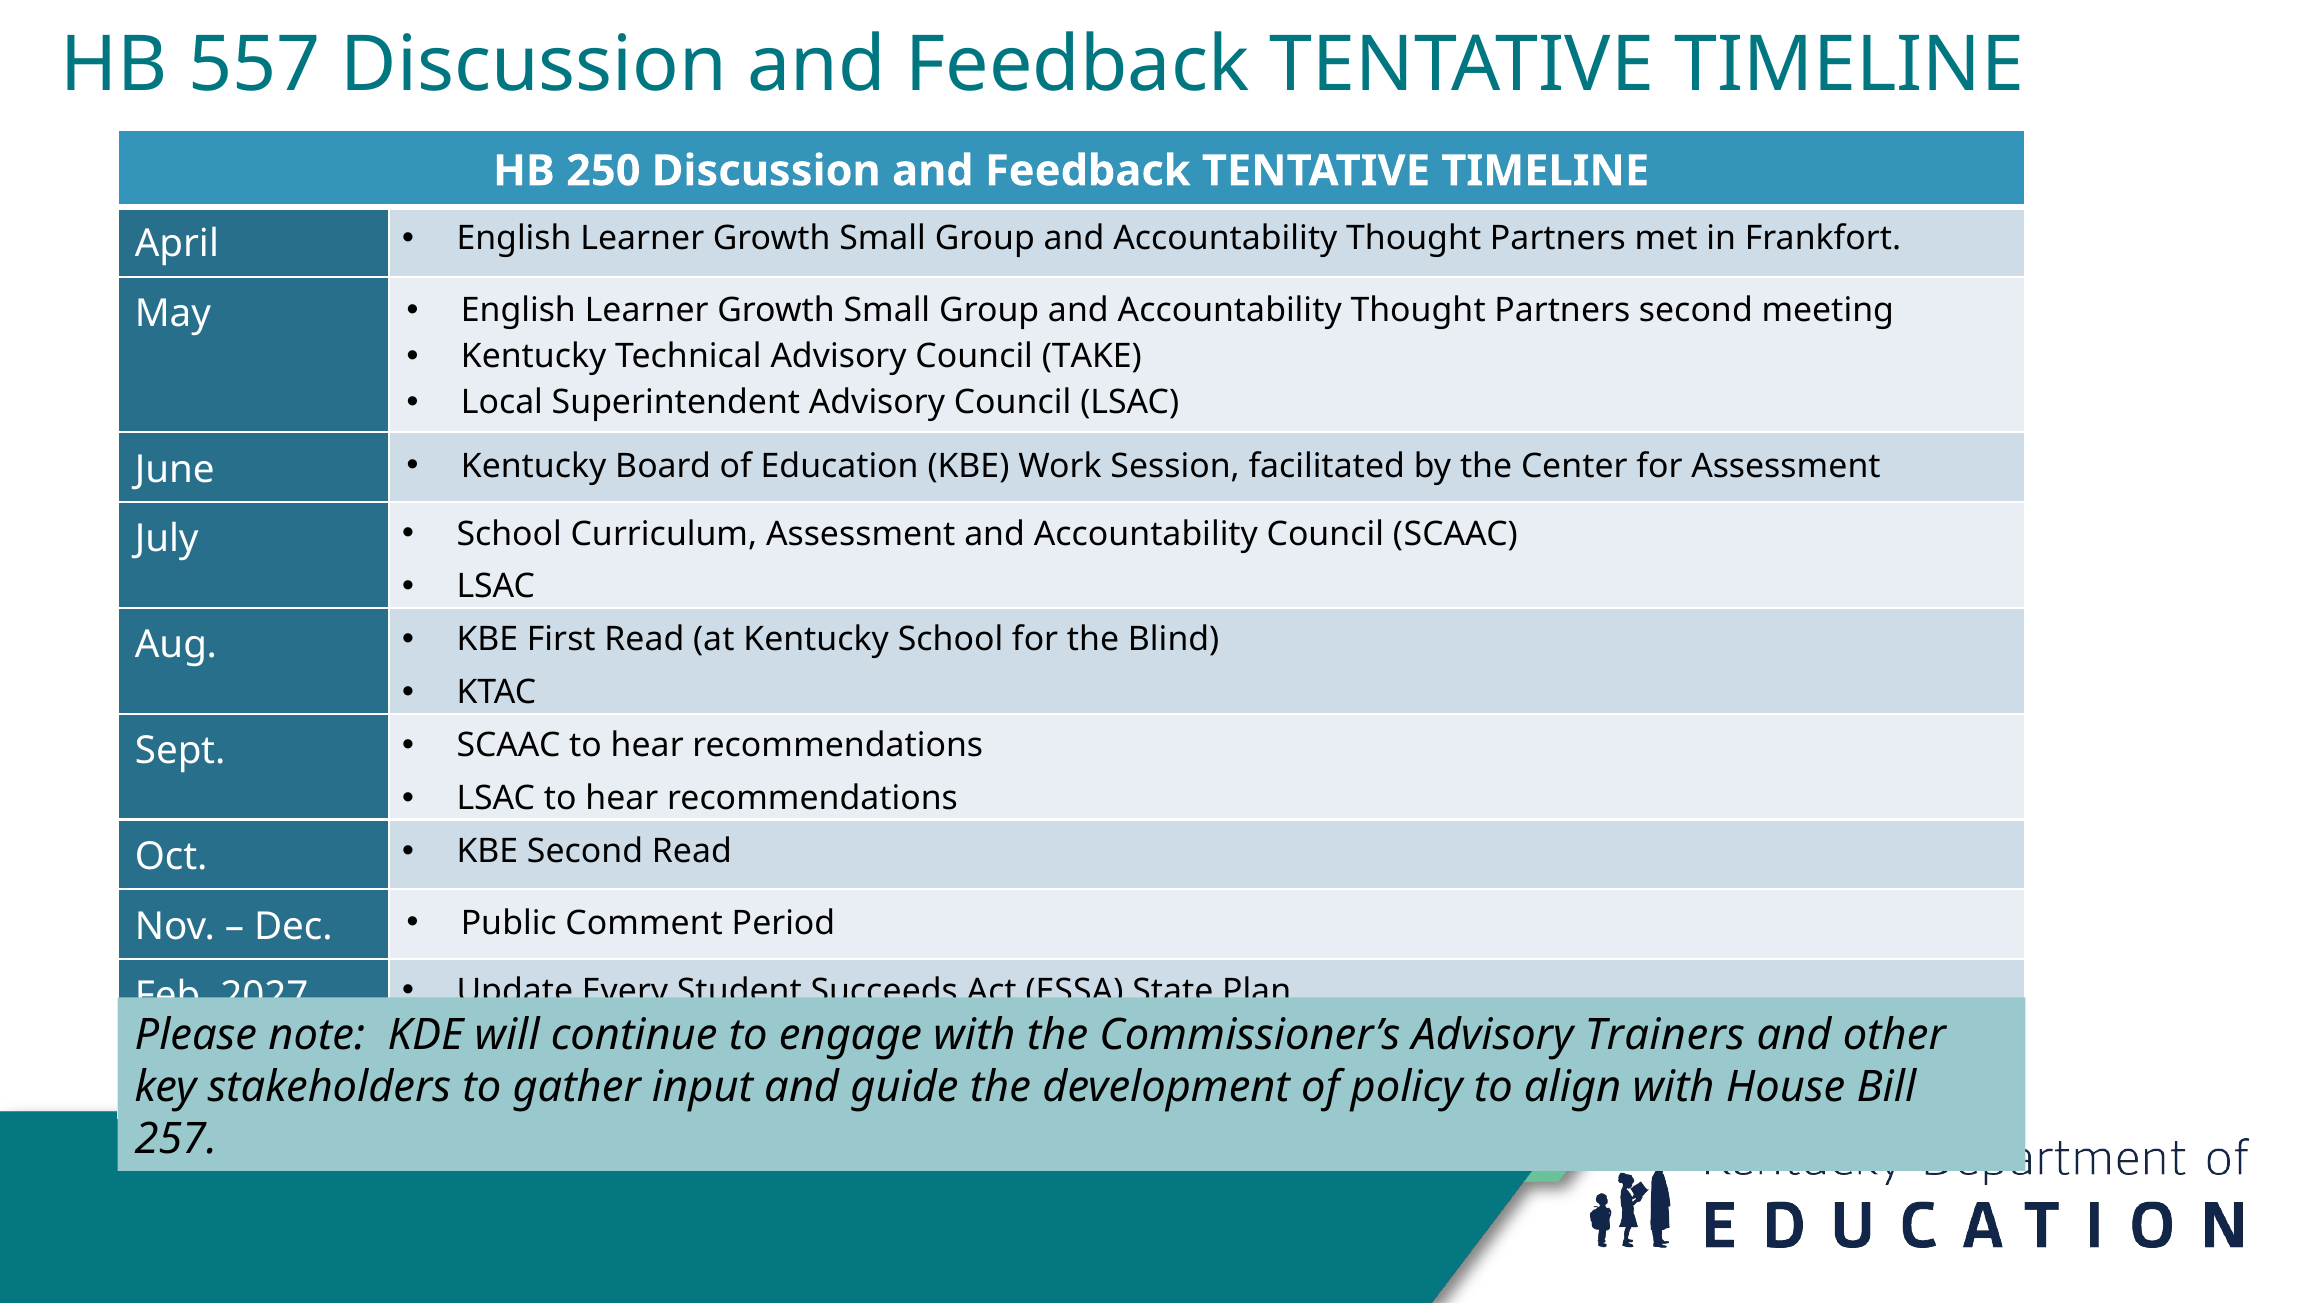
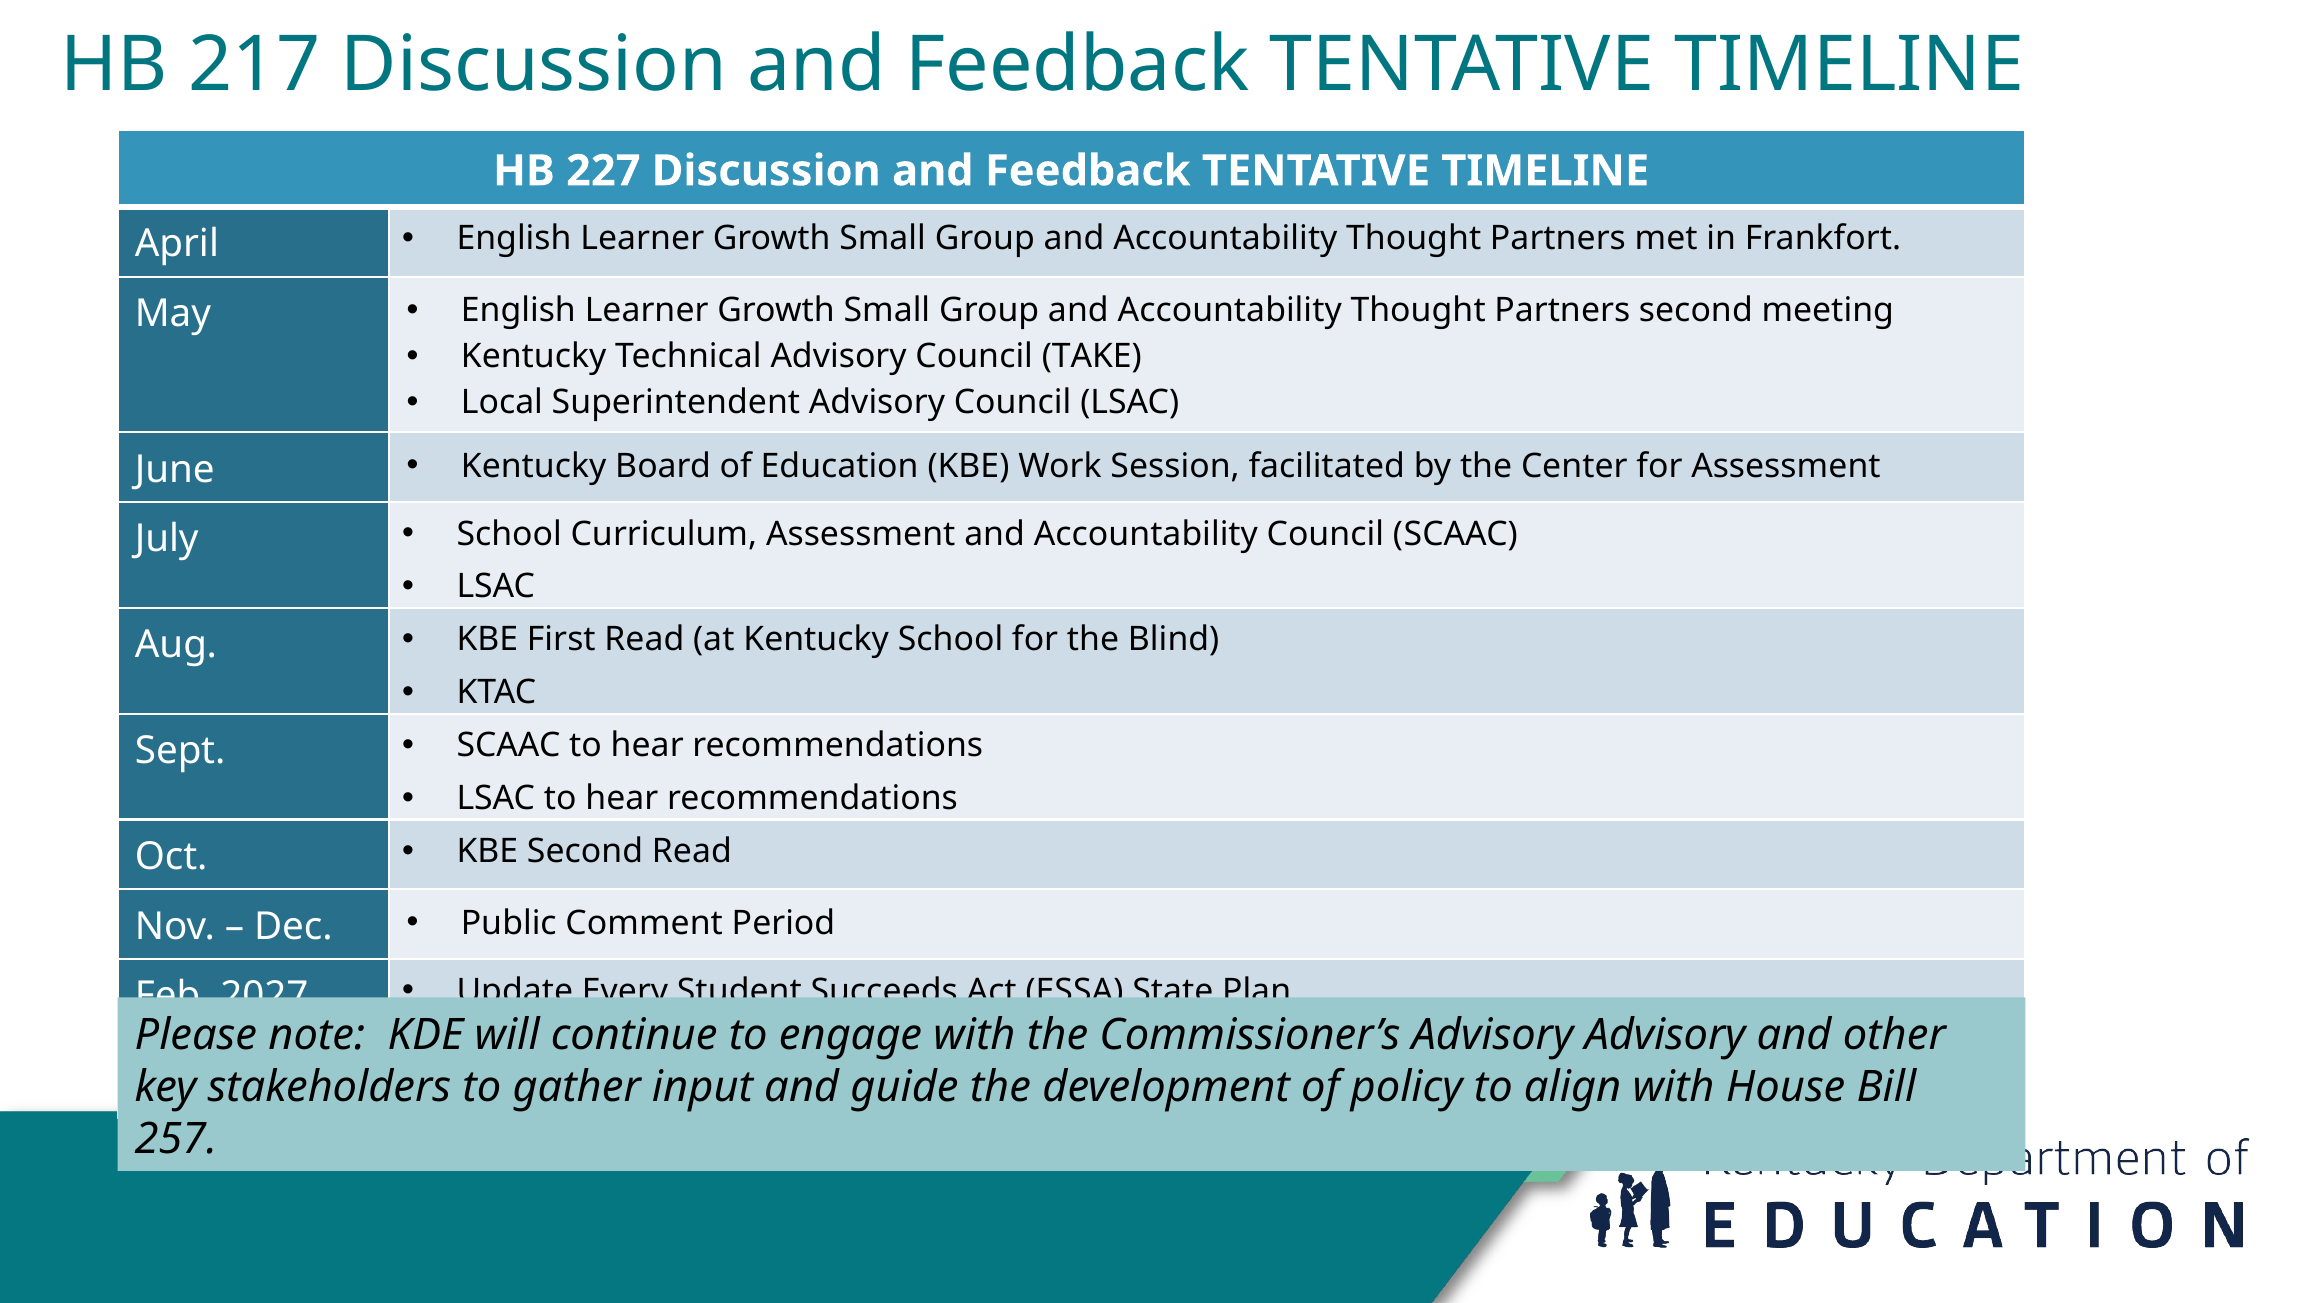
557: 557 -> 217 (254, 65)
250: 250 -> 227 (603, 171)
Advisory Trainers: Trainers -> Advisory (1665, 1035)
